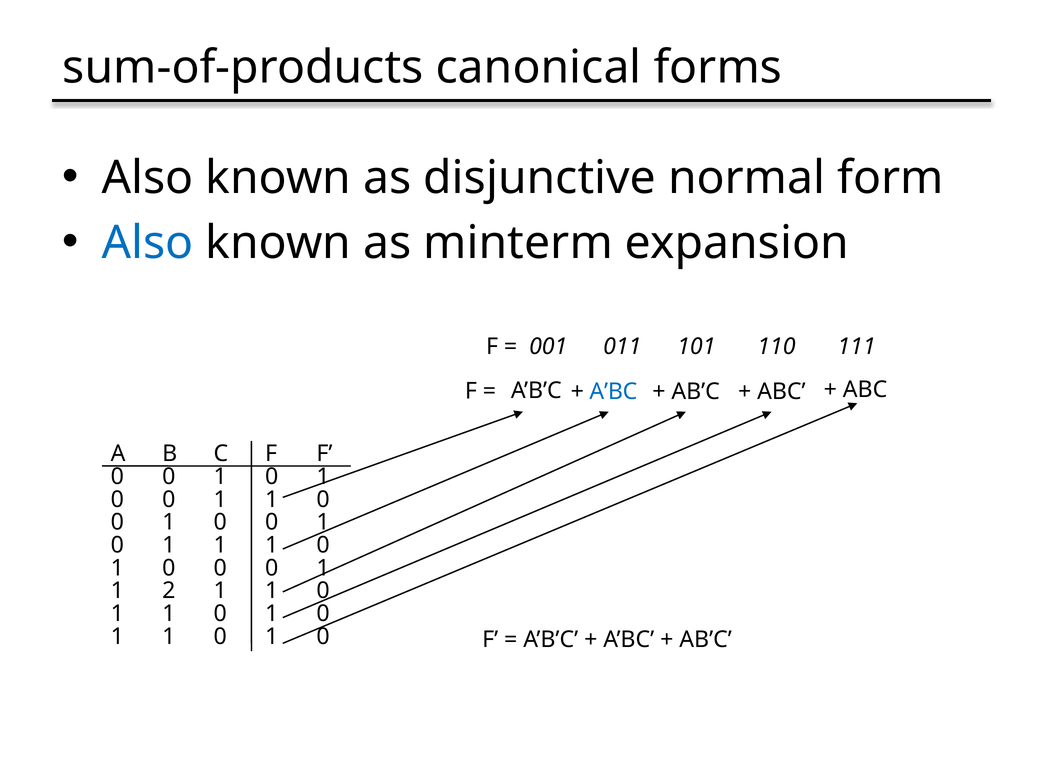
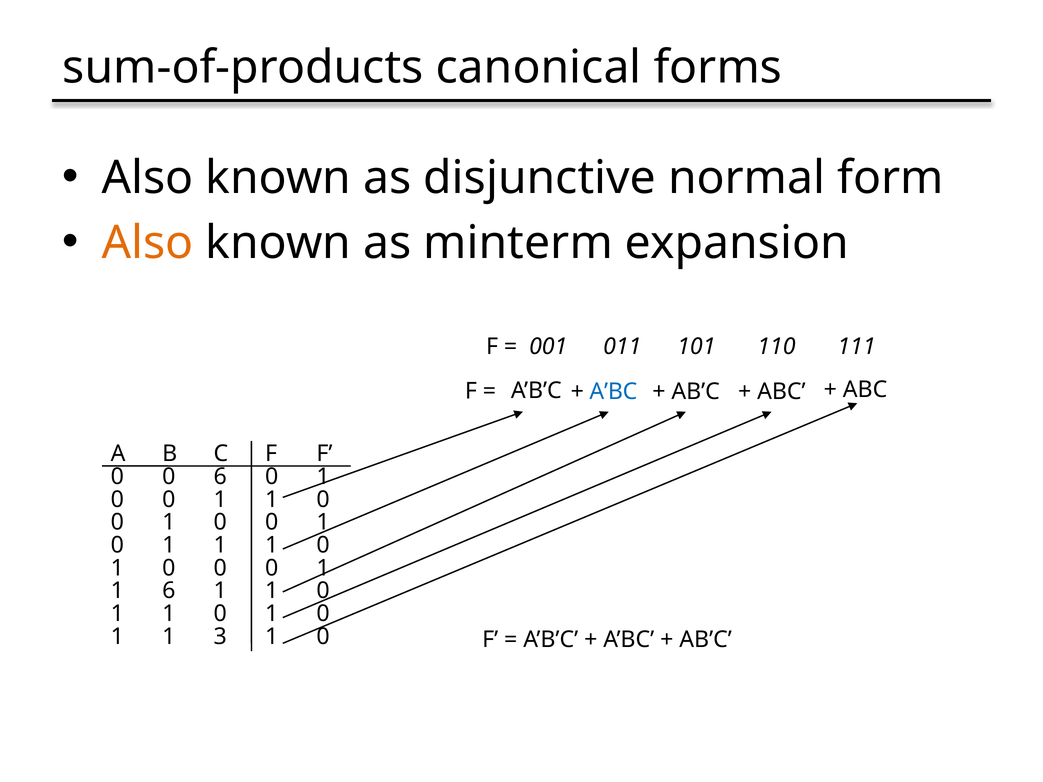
Also colour: blue -> orange (147, 243)
1: 1 -> 6 (220, 477)
1 2: 2 -> 6 (169, 591)
0: 0 -> 3 (220, 637)
